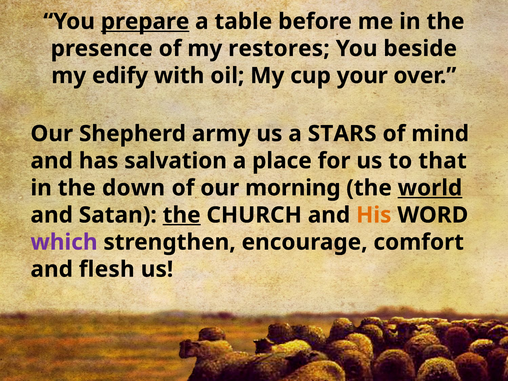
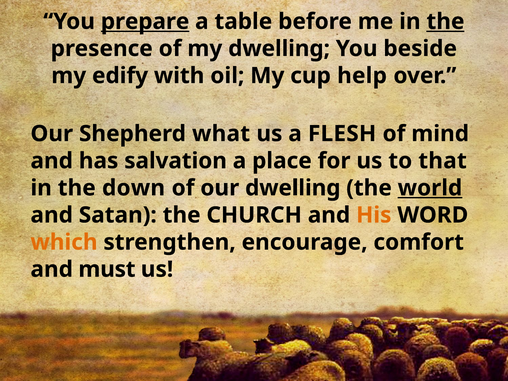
the underline: none -> present (445, 21)
my restores: restores -> dwelling (279, 49)
your: your -> help (362, 76)
army: army -> what (221, 134)
STARS: STARS -> FLESH (342, 134)
our morning: morning -> dwelling (293, 188)
the underline: present -> none (182, 215)
which colour: purple -> orange (64, 242)
flesh: flesh -> must (107, 269)
